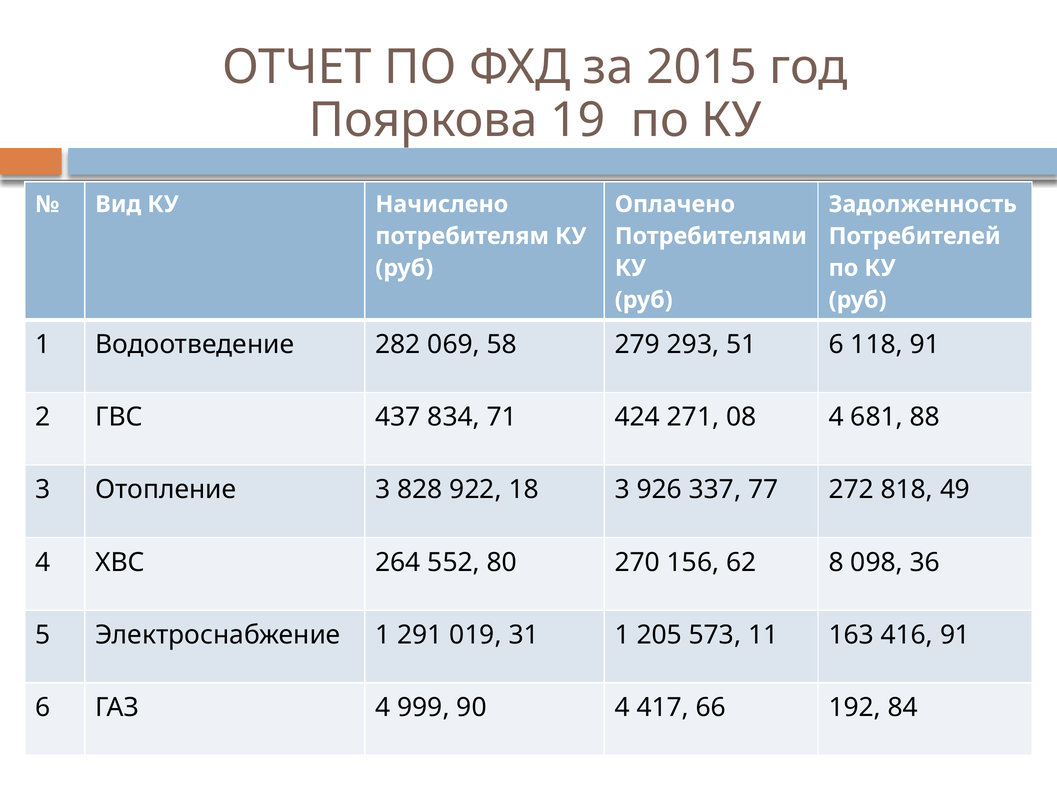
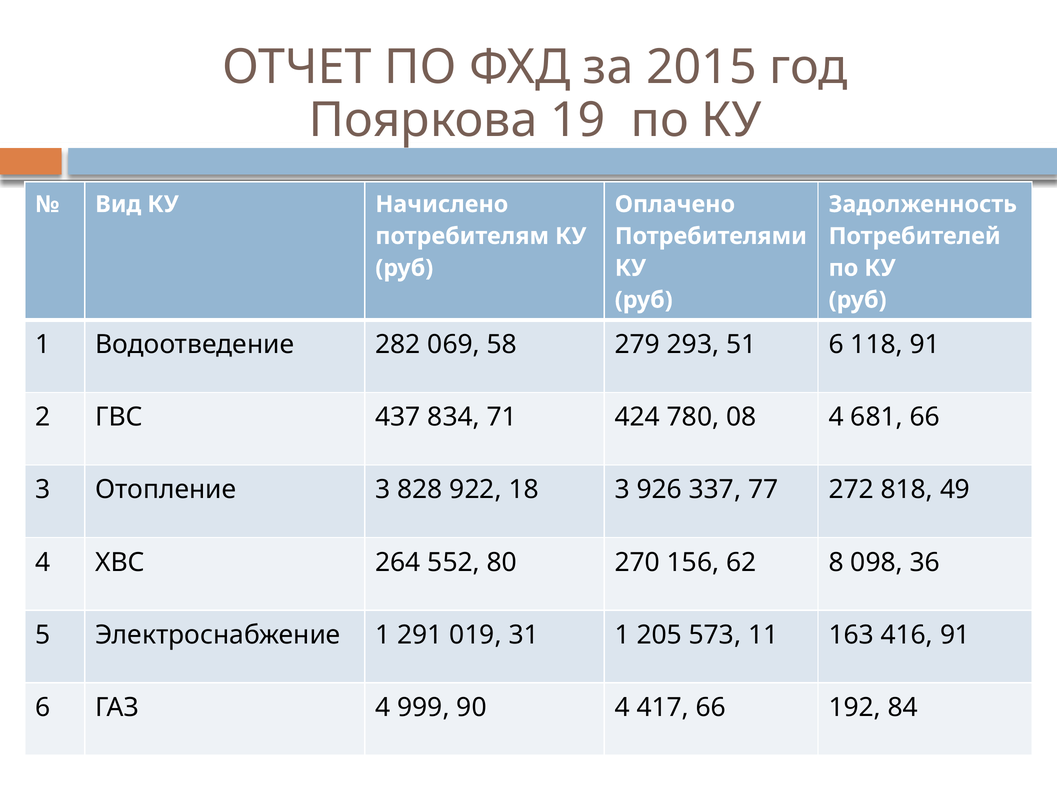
271: 271 -> 780 (693, 417)
681 88: 88 -> 66 (925, 417)
